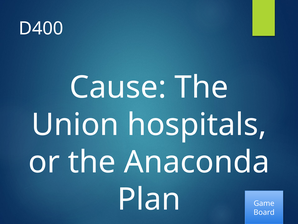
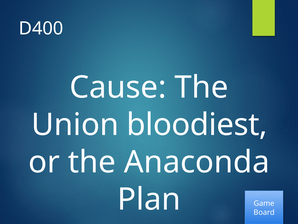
hospitals: hospitals -> bloodiest (197, 125)
